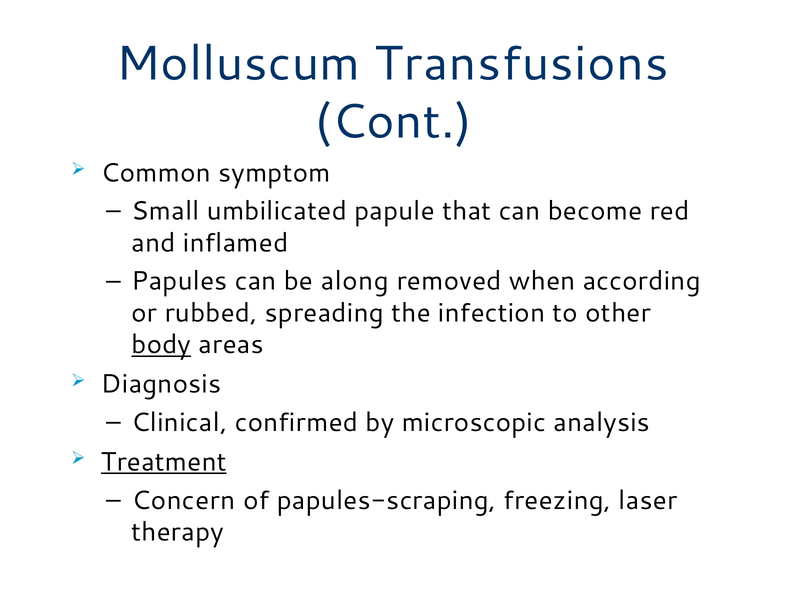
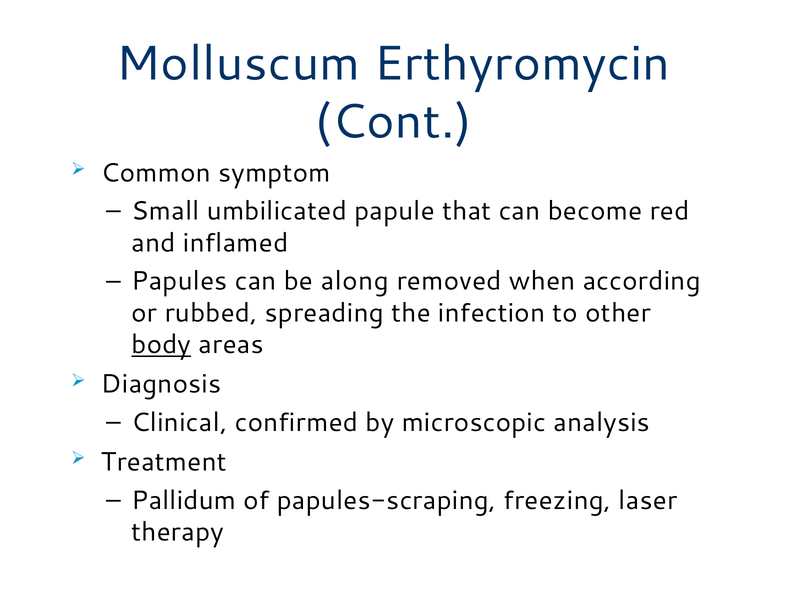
Transfusions: Transfusions -> Erthyromycin (522, 64)
Treatment underline: present -> none (164, 462)
Concern: Concern -> Pallidum (184, 501)
